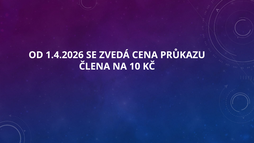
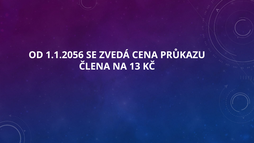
1.4.2026: 1.4.2026 -> 1.1.2056 (65, 55)
10: 10 -> 13 (135, 66)
